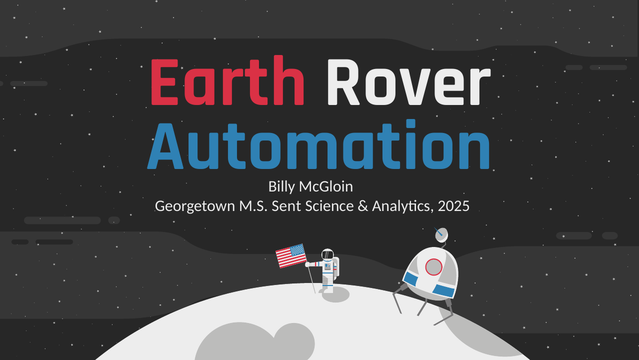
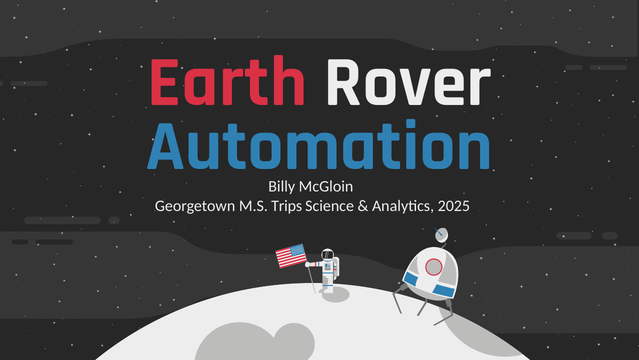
Sent: Sent -> Trips (287, 206)
